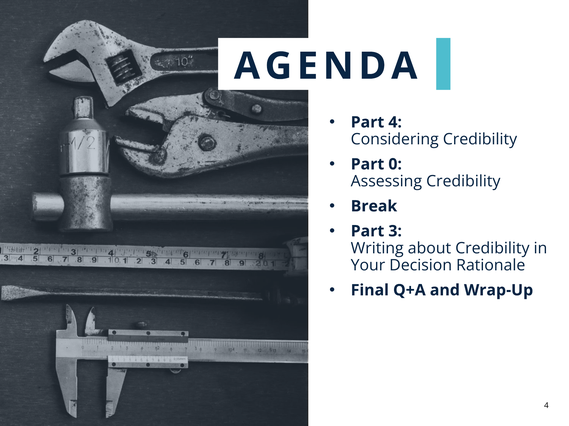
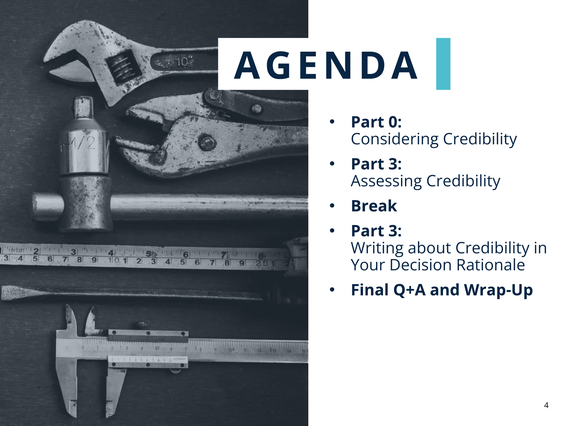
Part 4: 4 -> 0 (395, 122)
0: 0 -> 3 (395, 165)
